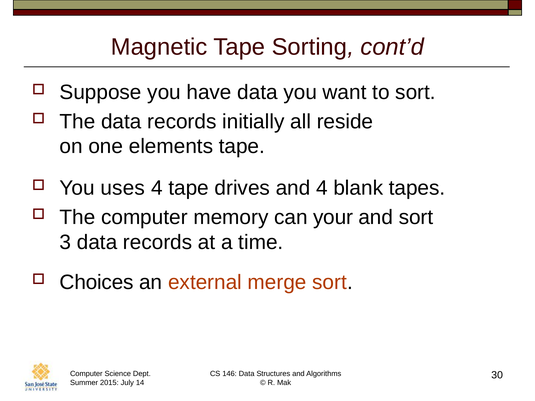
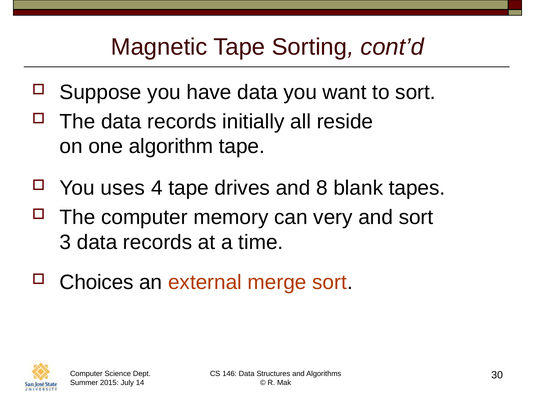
elements: elements -> algorithm (171, 147)
and 4: 4 -> 8 (322, 188)
your: your -> very (333, 217)
